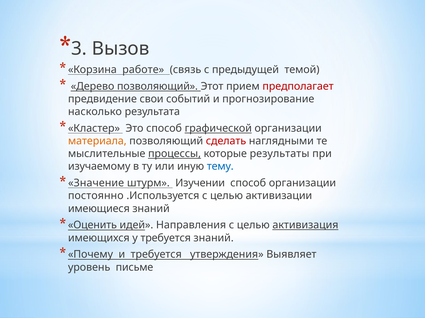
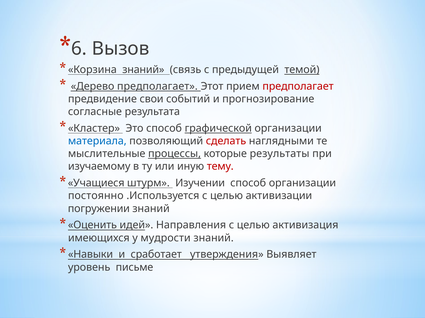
3: 3 -> 6 (79, 49)
Корзина работе: работе -> знаний (143, 70)
темой underline: none -> present (302, 70)
Дерево позволяющий: позволяющий -> предполагает (157, 86)
насколько: насколько -> согласные (95, 112)
материала colour: orange -> blue (97, 141)
тему colour: blue -> red (220, 167)
Значение: Значение -> Учащиеся (96, 184)
имеющиеся: имеющиеся -> погружении (99, 209)
активизация underline: present -> none (305, 226)
у требуется: требуется -> мудрости (166, 238)
Почему: Почему -> Навыки (91, 255)
и требуется: требуется -> сработает (156, 255)
